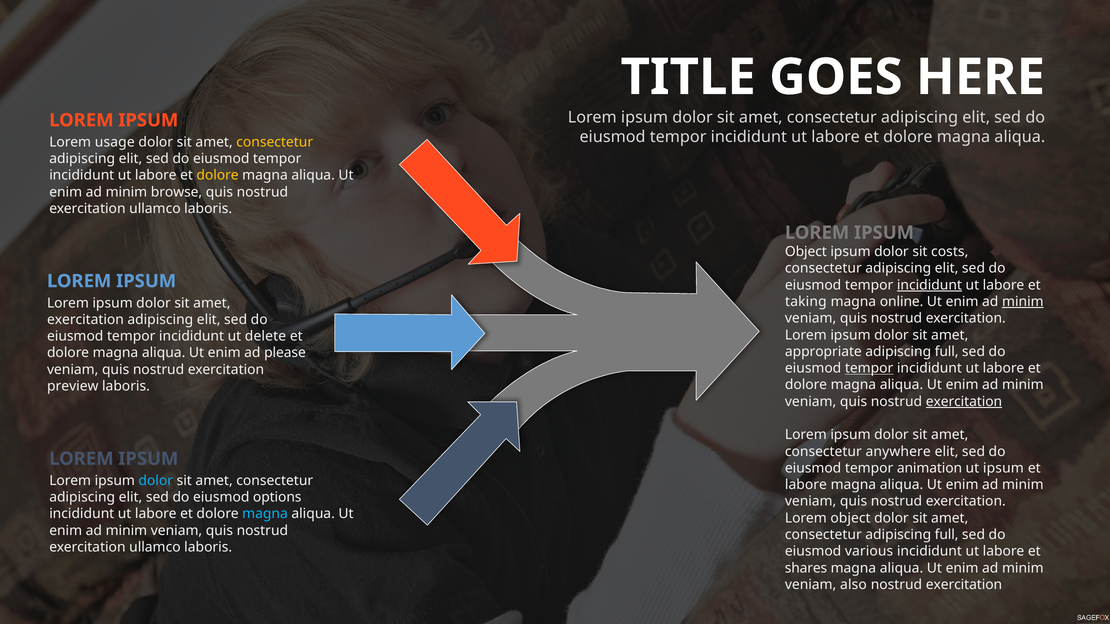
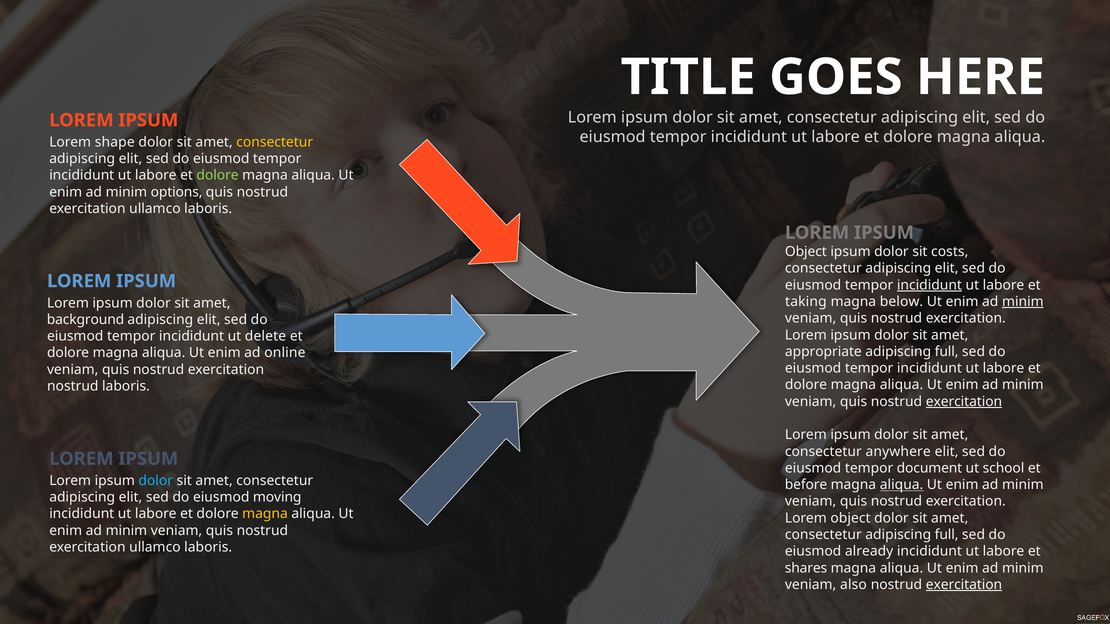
usage: usage -> shape (115, 142)
dolore colour: yellow -> light green (218, 175)
browse: browse -> options (177, 192)
online: online -> below (902, 302)
exercitation: exercitation -> background (86, 320)
please: please -> online (285, 353)
tempor underline: present -> none (869, 368)
preview: preview -> nostrud (73, 386)
animation: animation -> document (929, 468)
ut ipsum: ipsum -> school (1004, 468)
labore: labore -> before (806, 485)
aliqua underline: none -> present (902, 485)
options: options -> moving (277, 498)
magna colour: light blue -> yellow (265, 514)
various: various -> already (869, 552)
exercitation underline: none -> present (964, 585)
